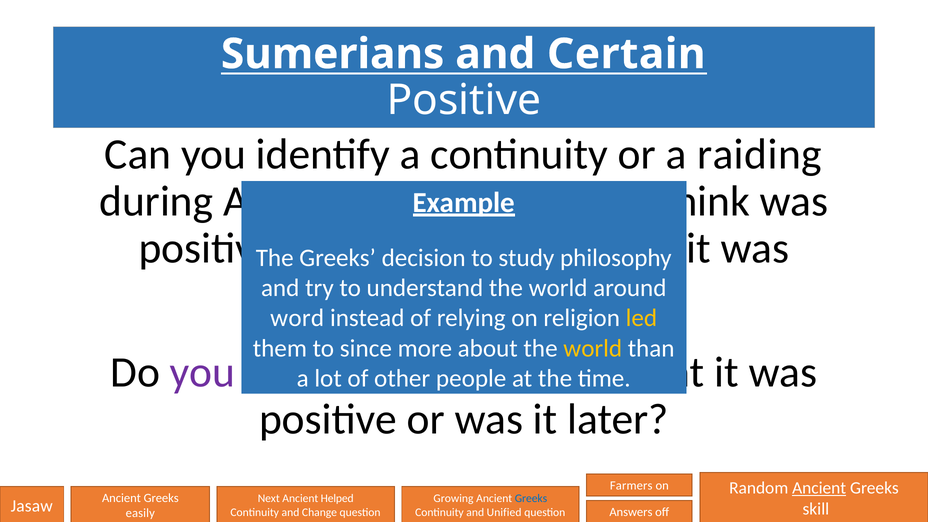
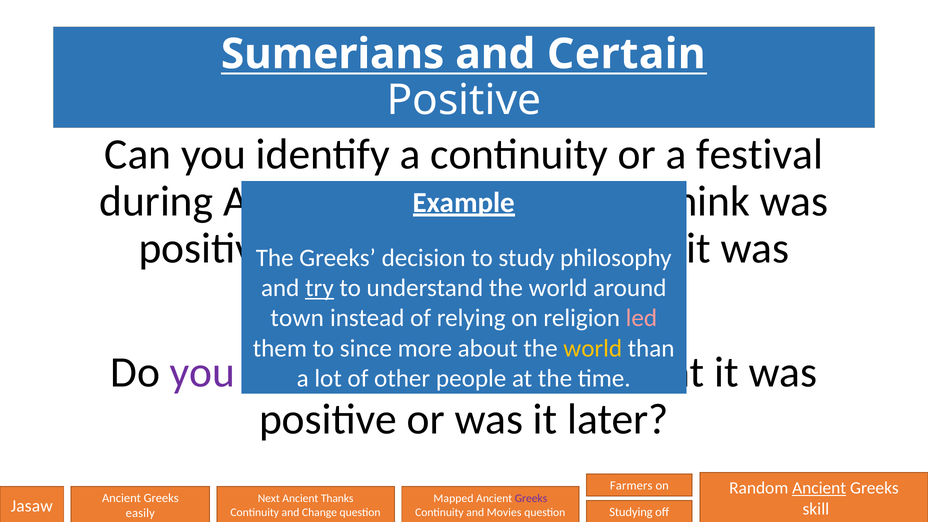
raiding: raiding -> festival (760, 155)
try underline: none -> present (319, 288)
word: word -> town (297, 318)
led colour: yellow -> pink (641, 318)
Growing: Growing -> Mapped (453, 498)
Greeks colour: blue -> purple (531, 498)
Helped: Helped -> Thanks (337, 498)
Answers: Answers -> Studying (631, 512)
Unified: Unified -> Movies (504, 512)
